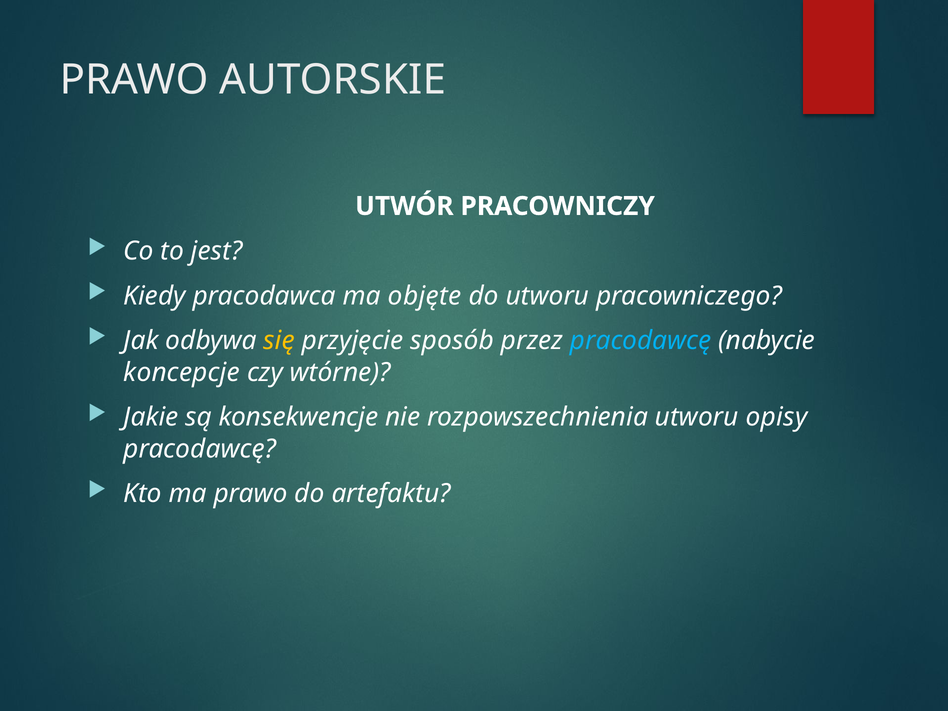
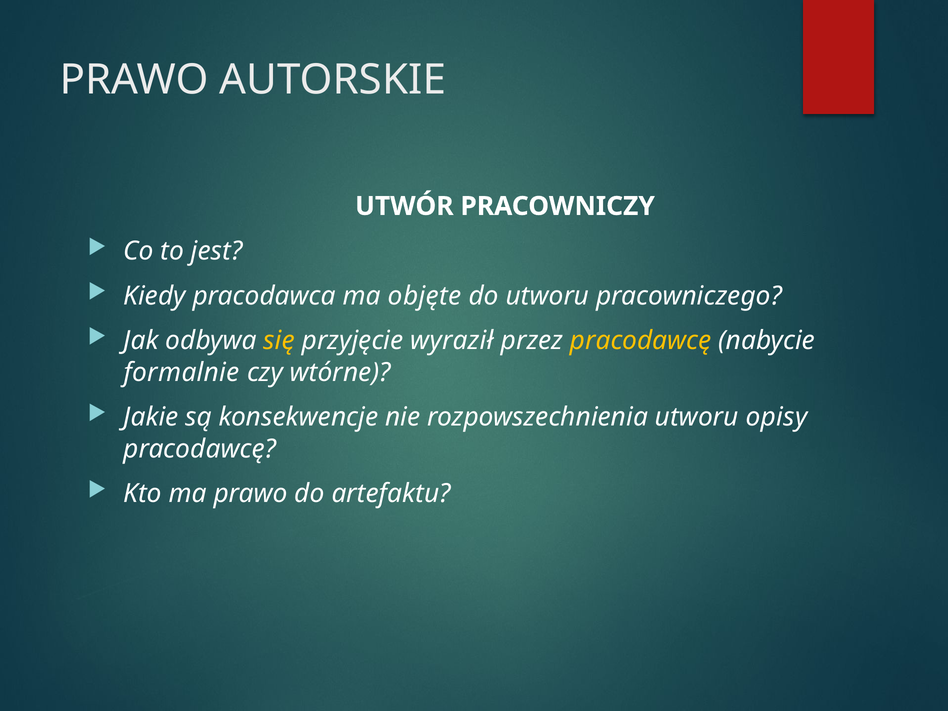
sposób: sposób -> wyraził (452, 341)
pracodawcę colour: light blue -> yellow (641, 341)
koncepcje: koncepcje -> formalnie (182, 372)
